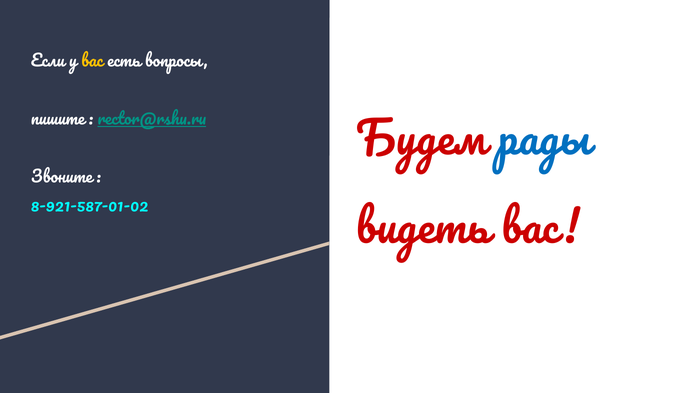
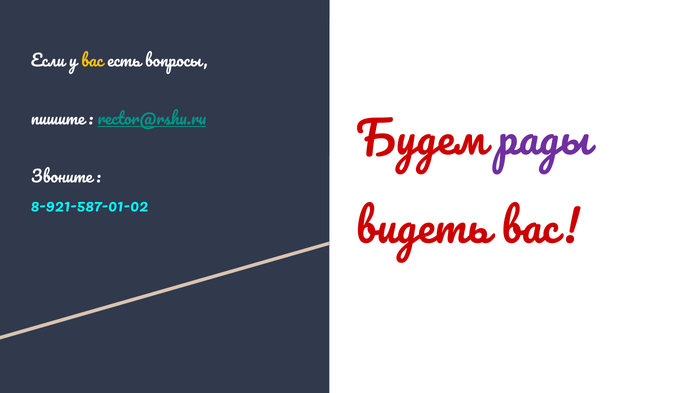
рады colour: blue -> purple (544, 140)
